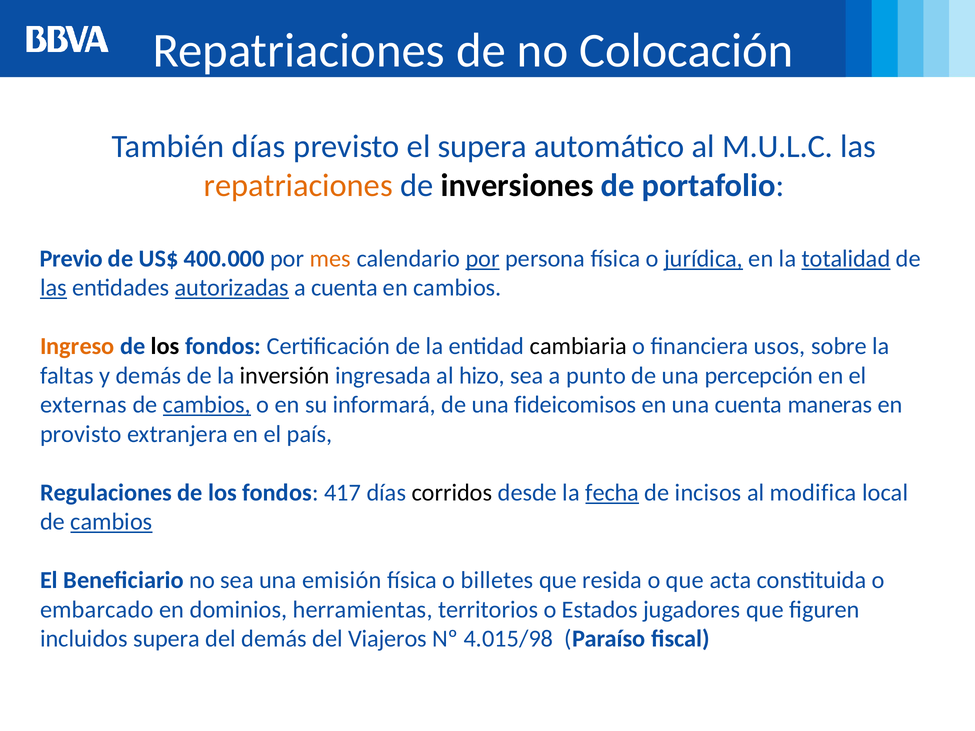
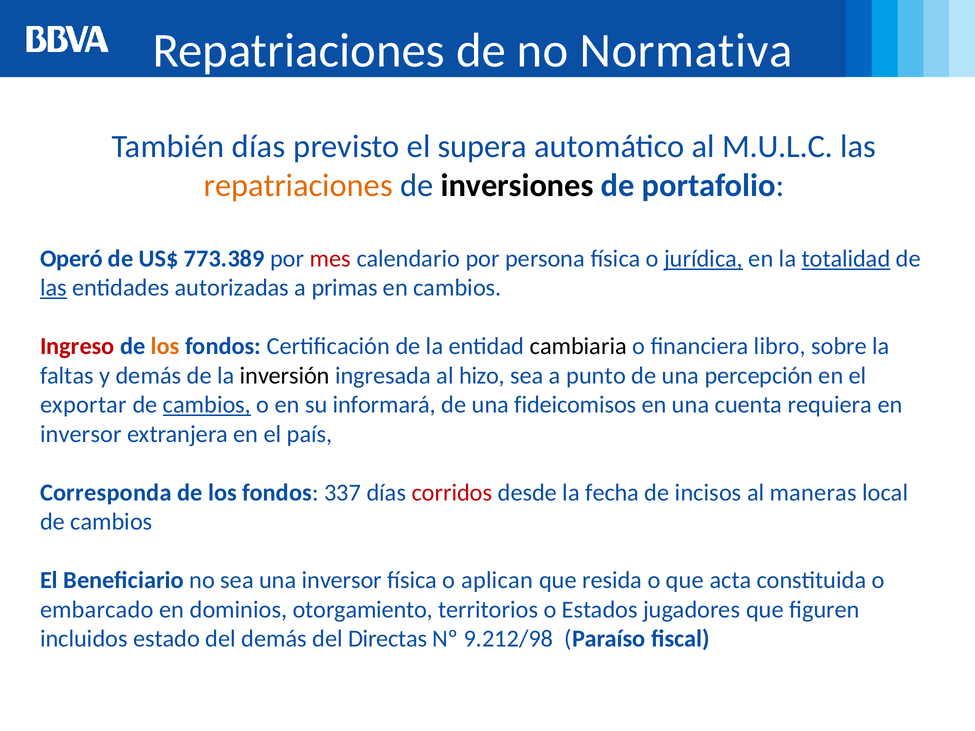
Colocación: Colocación -> Normativa (686, 50)
Previo: Previo -> Operó (71, 259)
400.000: 400.000 -> 773.389 (224, 259)
mes colour: orange -> red (330, 259)
por underline: present -> none (483, 259)
autorizadas underline: present -> none (232, 288)
a cuenta: cuenta -> primas (345, 288)
Ingreso colour: orange -> red (77, 346)
los colour: black -> orange (165, 346)
usos: usos -> libro (780, 346)
externas: externas -> exportar (83, 405)
maneras: maneras -> requiera (830, 405)
provisto: provisto -> inversor (81, 434)
Regulaciones: Regulaciones -> Corresponda (106, 493)
417: 417 -> 337 (343, 493)
corridos colour: black -> red (452, 493)
fecha underline: present -> none (612, 493)
modifica: modifica -> maneras (813, 493)
cambios underline: present -> none (111, 522)
una emisión: emisión -> inversor (342, 580)
billetes: billetes -> aplican (497, 580)
herramientas: herramientas -> otorgamiento (363, 610)
incluidos supera: supera -> estado (167, 639)
Viajeros: Viajeros -> Directas (388, 639)
4.015/98: 4.015/98 -> 9.212/98 (508, 639)
